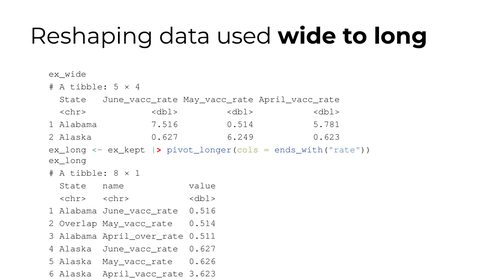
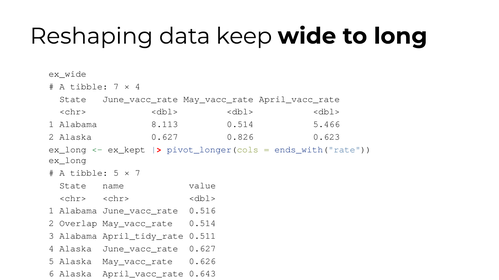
used: used -> keep (244, 36)
tibble 5: 5 -> 7 (116, 87)
7.516: 7.516 -> 8.113 (165, 125)
5.781: 5.781 -> 5.466 (327, 125)
6.249: 6.249 -> 0.826 (240, 137)
tibble 8: 8 -> 5 (116, 173)
1: 1 -> 7 (138, 173)
April_over_rate: April_over_rate -> April_tidy_rate (143, 236)
3.623: 3.623 -> 0.643 (202, 274)
